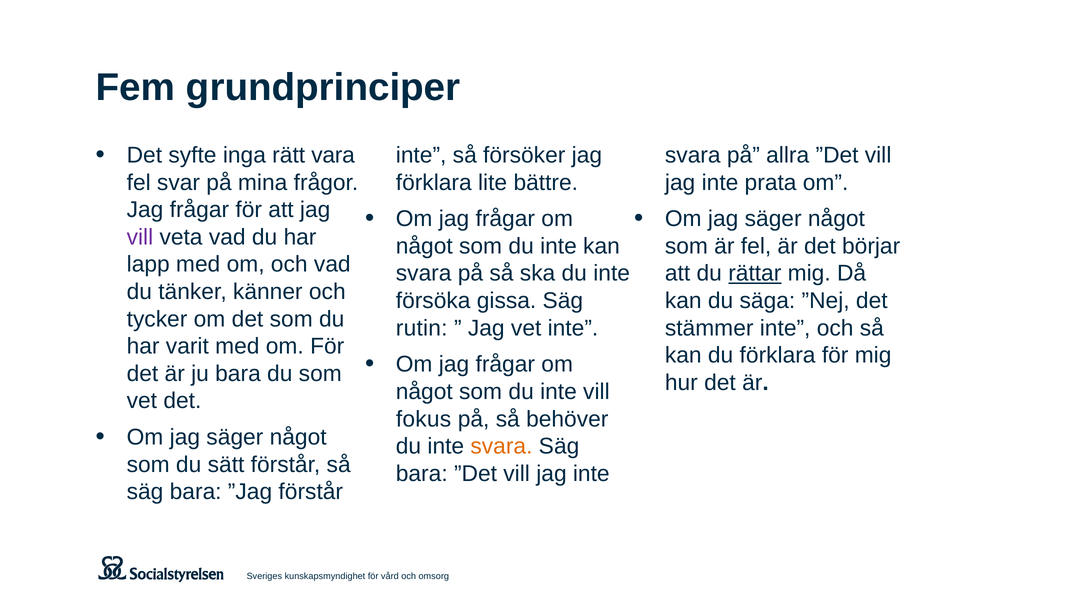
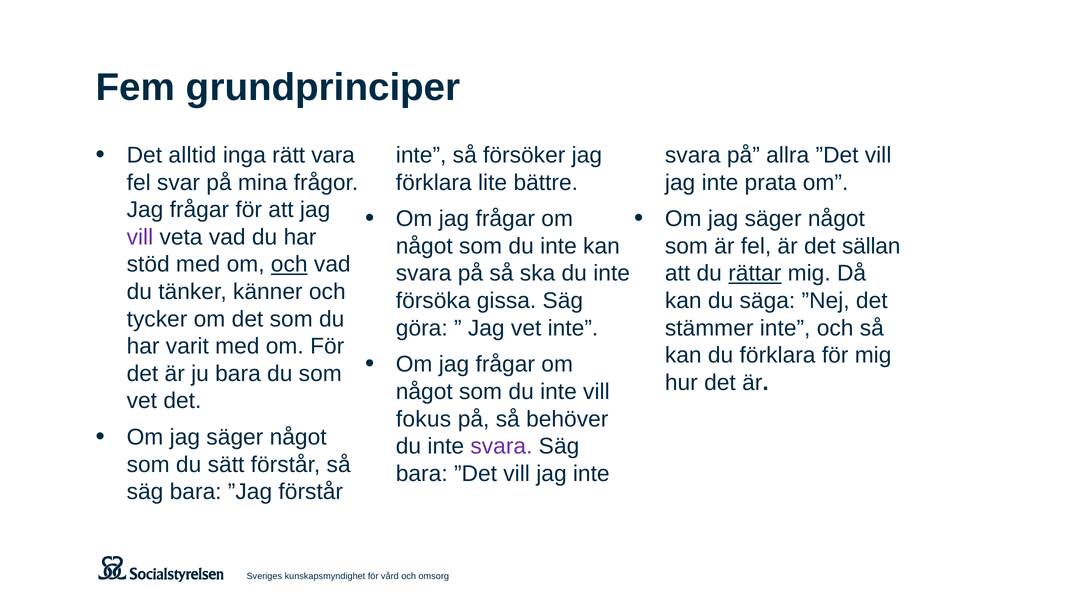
syfte: syfte -> alltid (192, 155)
börjar: börjar -> sällan (871, 246)
lapp: lapp -> stöd (148, 264)
och underline: none -> present (289, 264)
rutin: rutin -> göra (422, 328)
svara colour: orange -> purple (501, 447)
